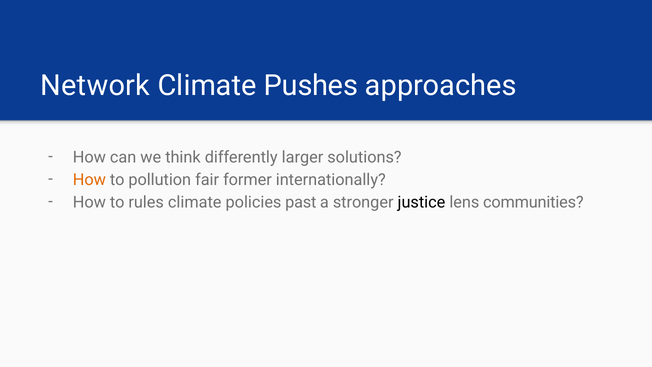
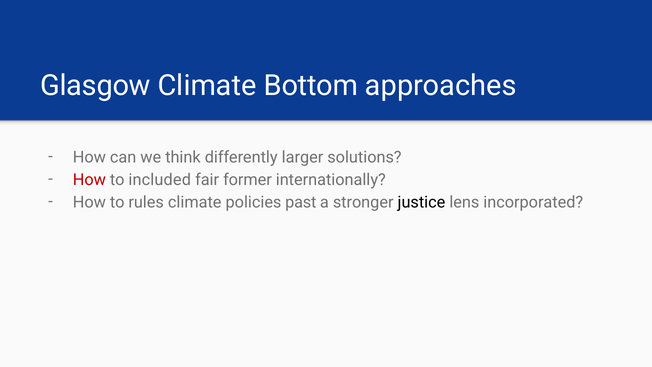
Network: Network -> Glasgow (95, 86)
Pushes: Pushes -> Bottom (311, 86)
How colour: orange -> red (89, 180)
pollution: pollution -> included (160, 180)
communities: communities -> incorporated (533, 202)
